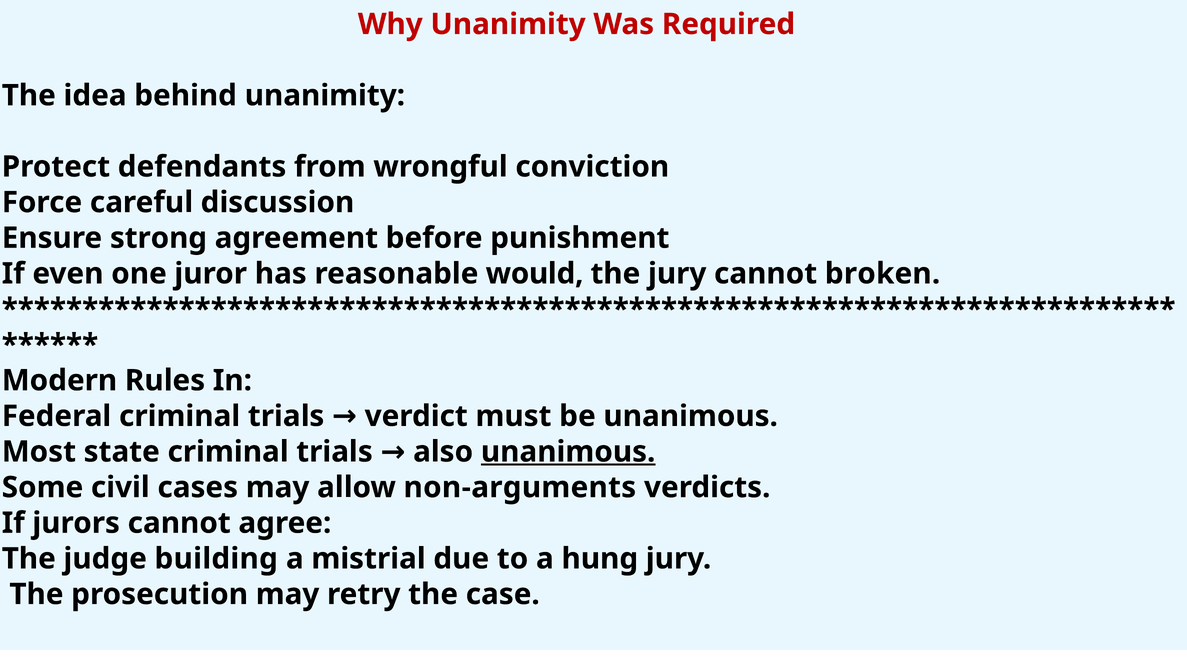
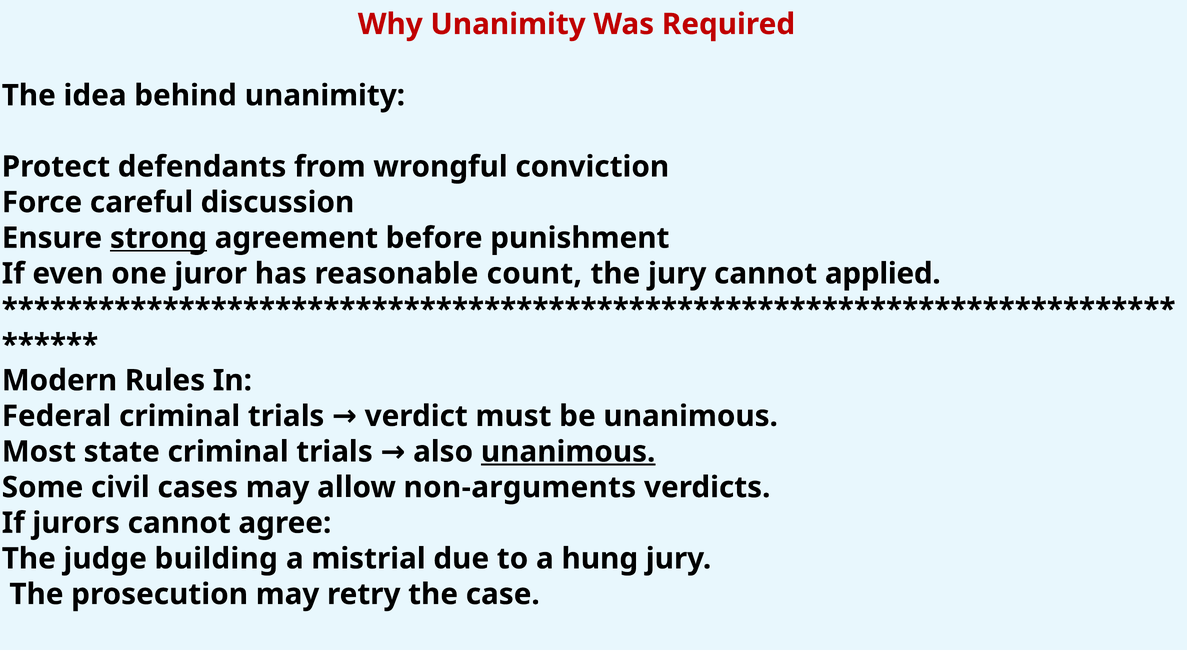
strong underline: none -> present (158, 238)
would: would -> count (534, 274)
broken: broken -> applied (883, 274)
